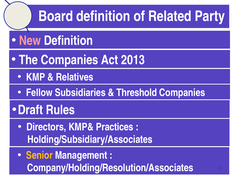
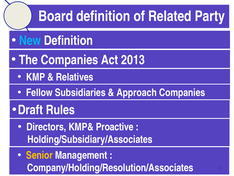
New colour: pink -> light blue (30, 40)
Threshold: Threshold -> Approach (137, 92)
Practices: Practices -> Proactive (115, 127)
